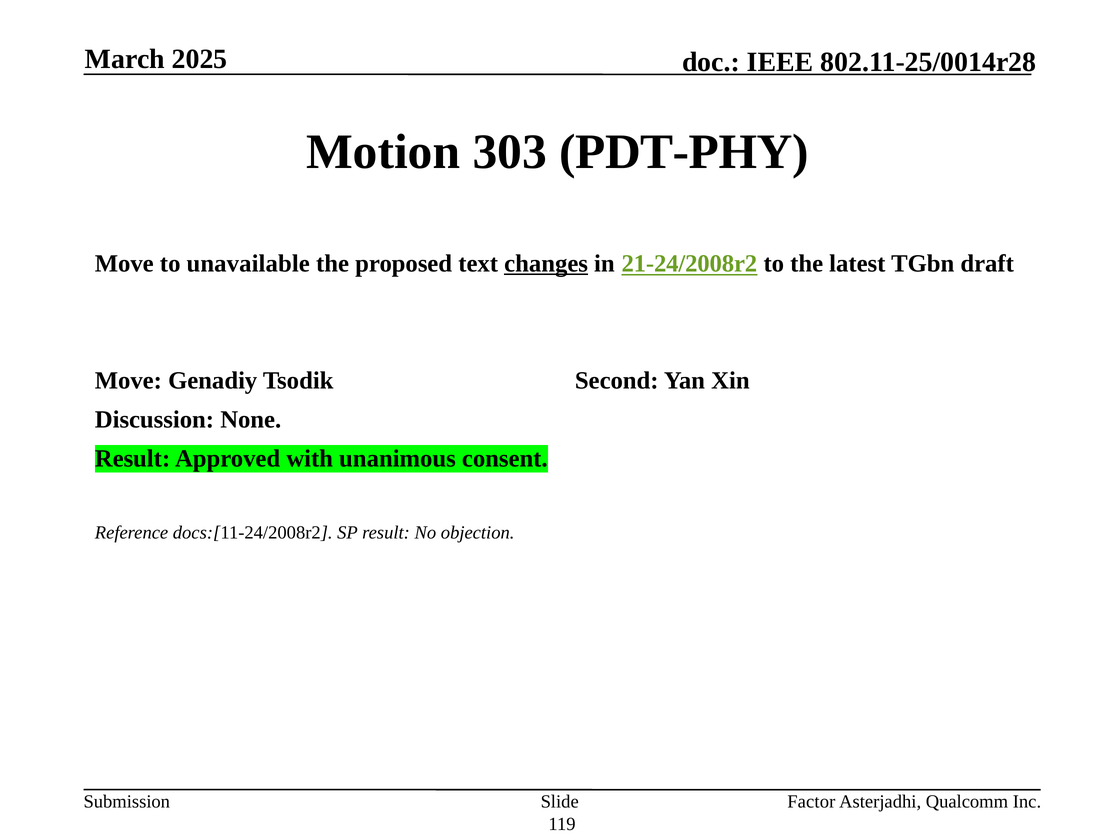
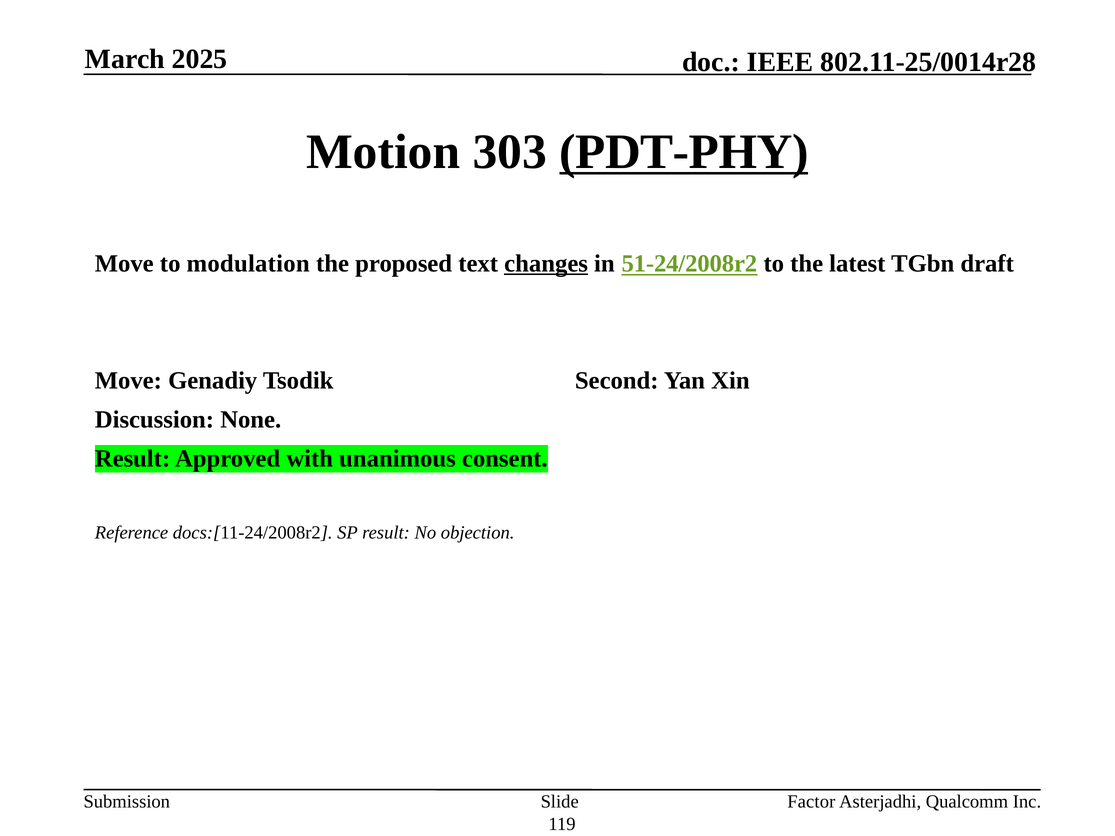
PDT-PHY underline: none -> present (684, 152)
unavailable: unavailable -> modulation (248, 264)
21-24/2008r2: 21-24/2008r2 -> 51-24/2008r2 (689, 264)
